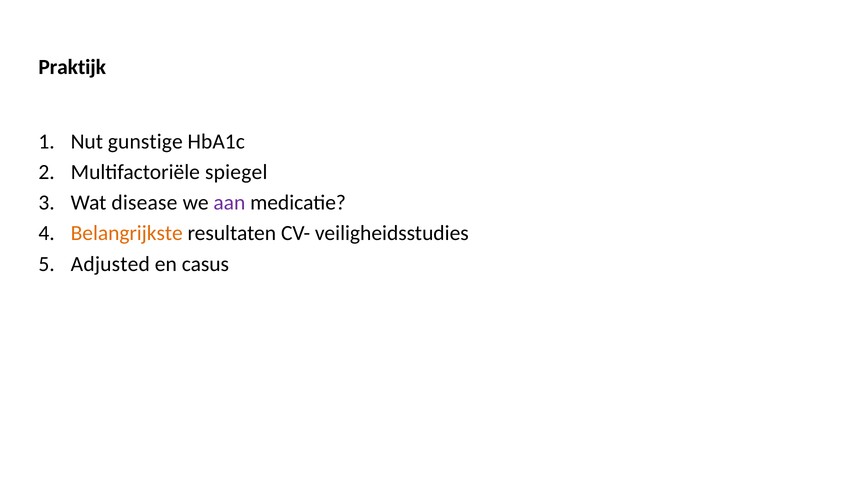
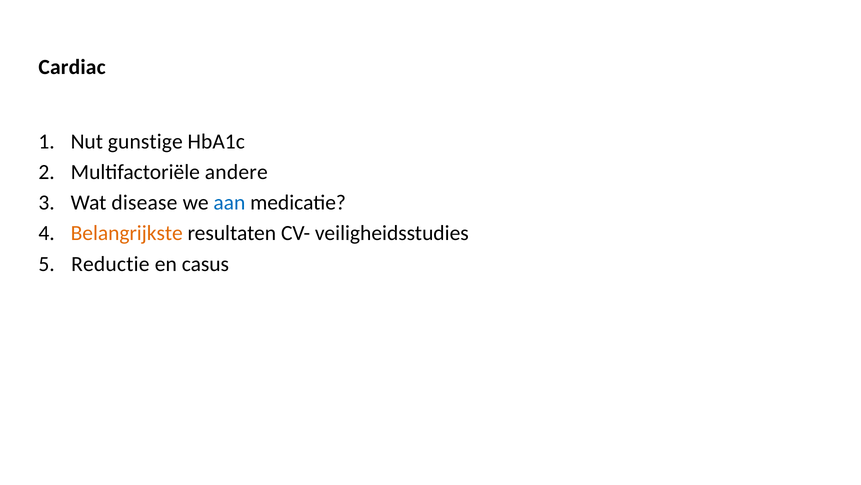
Praktijk: Praktijk -> Cardiac (72, 67)
spiegel: spiegel -> andere (236, 172)
aan colour: purple -> blue (229, 202)
Adjusted: Adjusted -> Reductie (110, 264)
